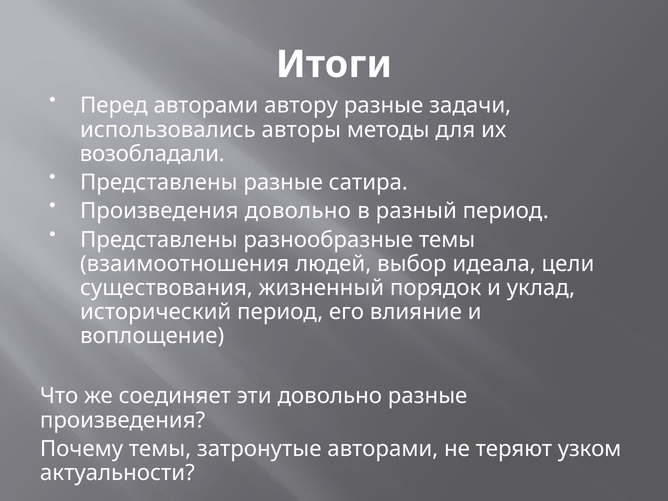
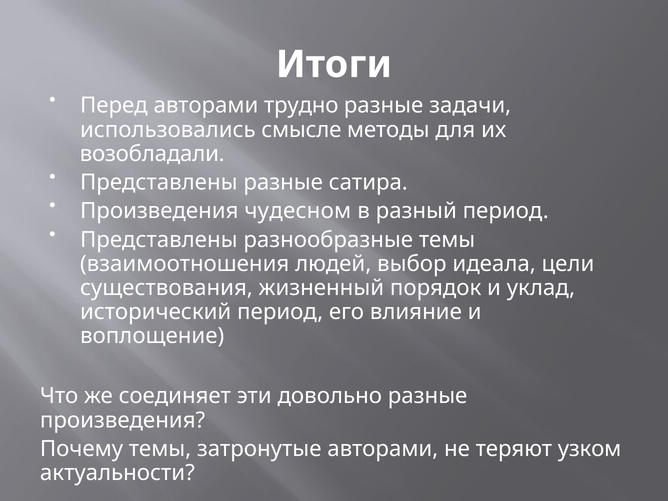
автору: автору -> трудно (301, 106)
авторы: авторы -> смысле (301, 130)
Произведения довольно: довольно -> чудесном (298, 211)
